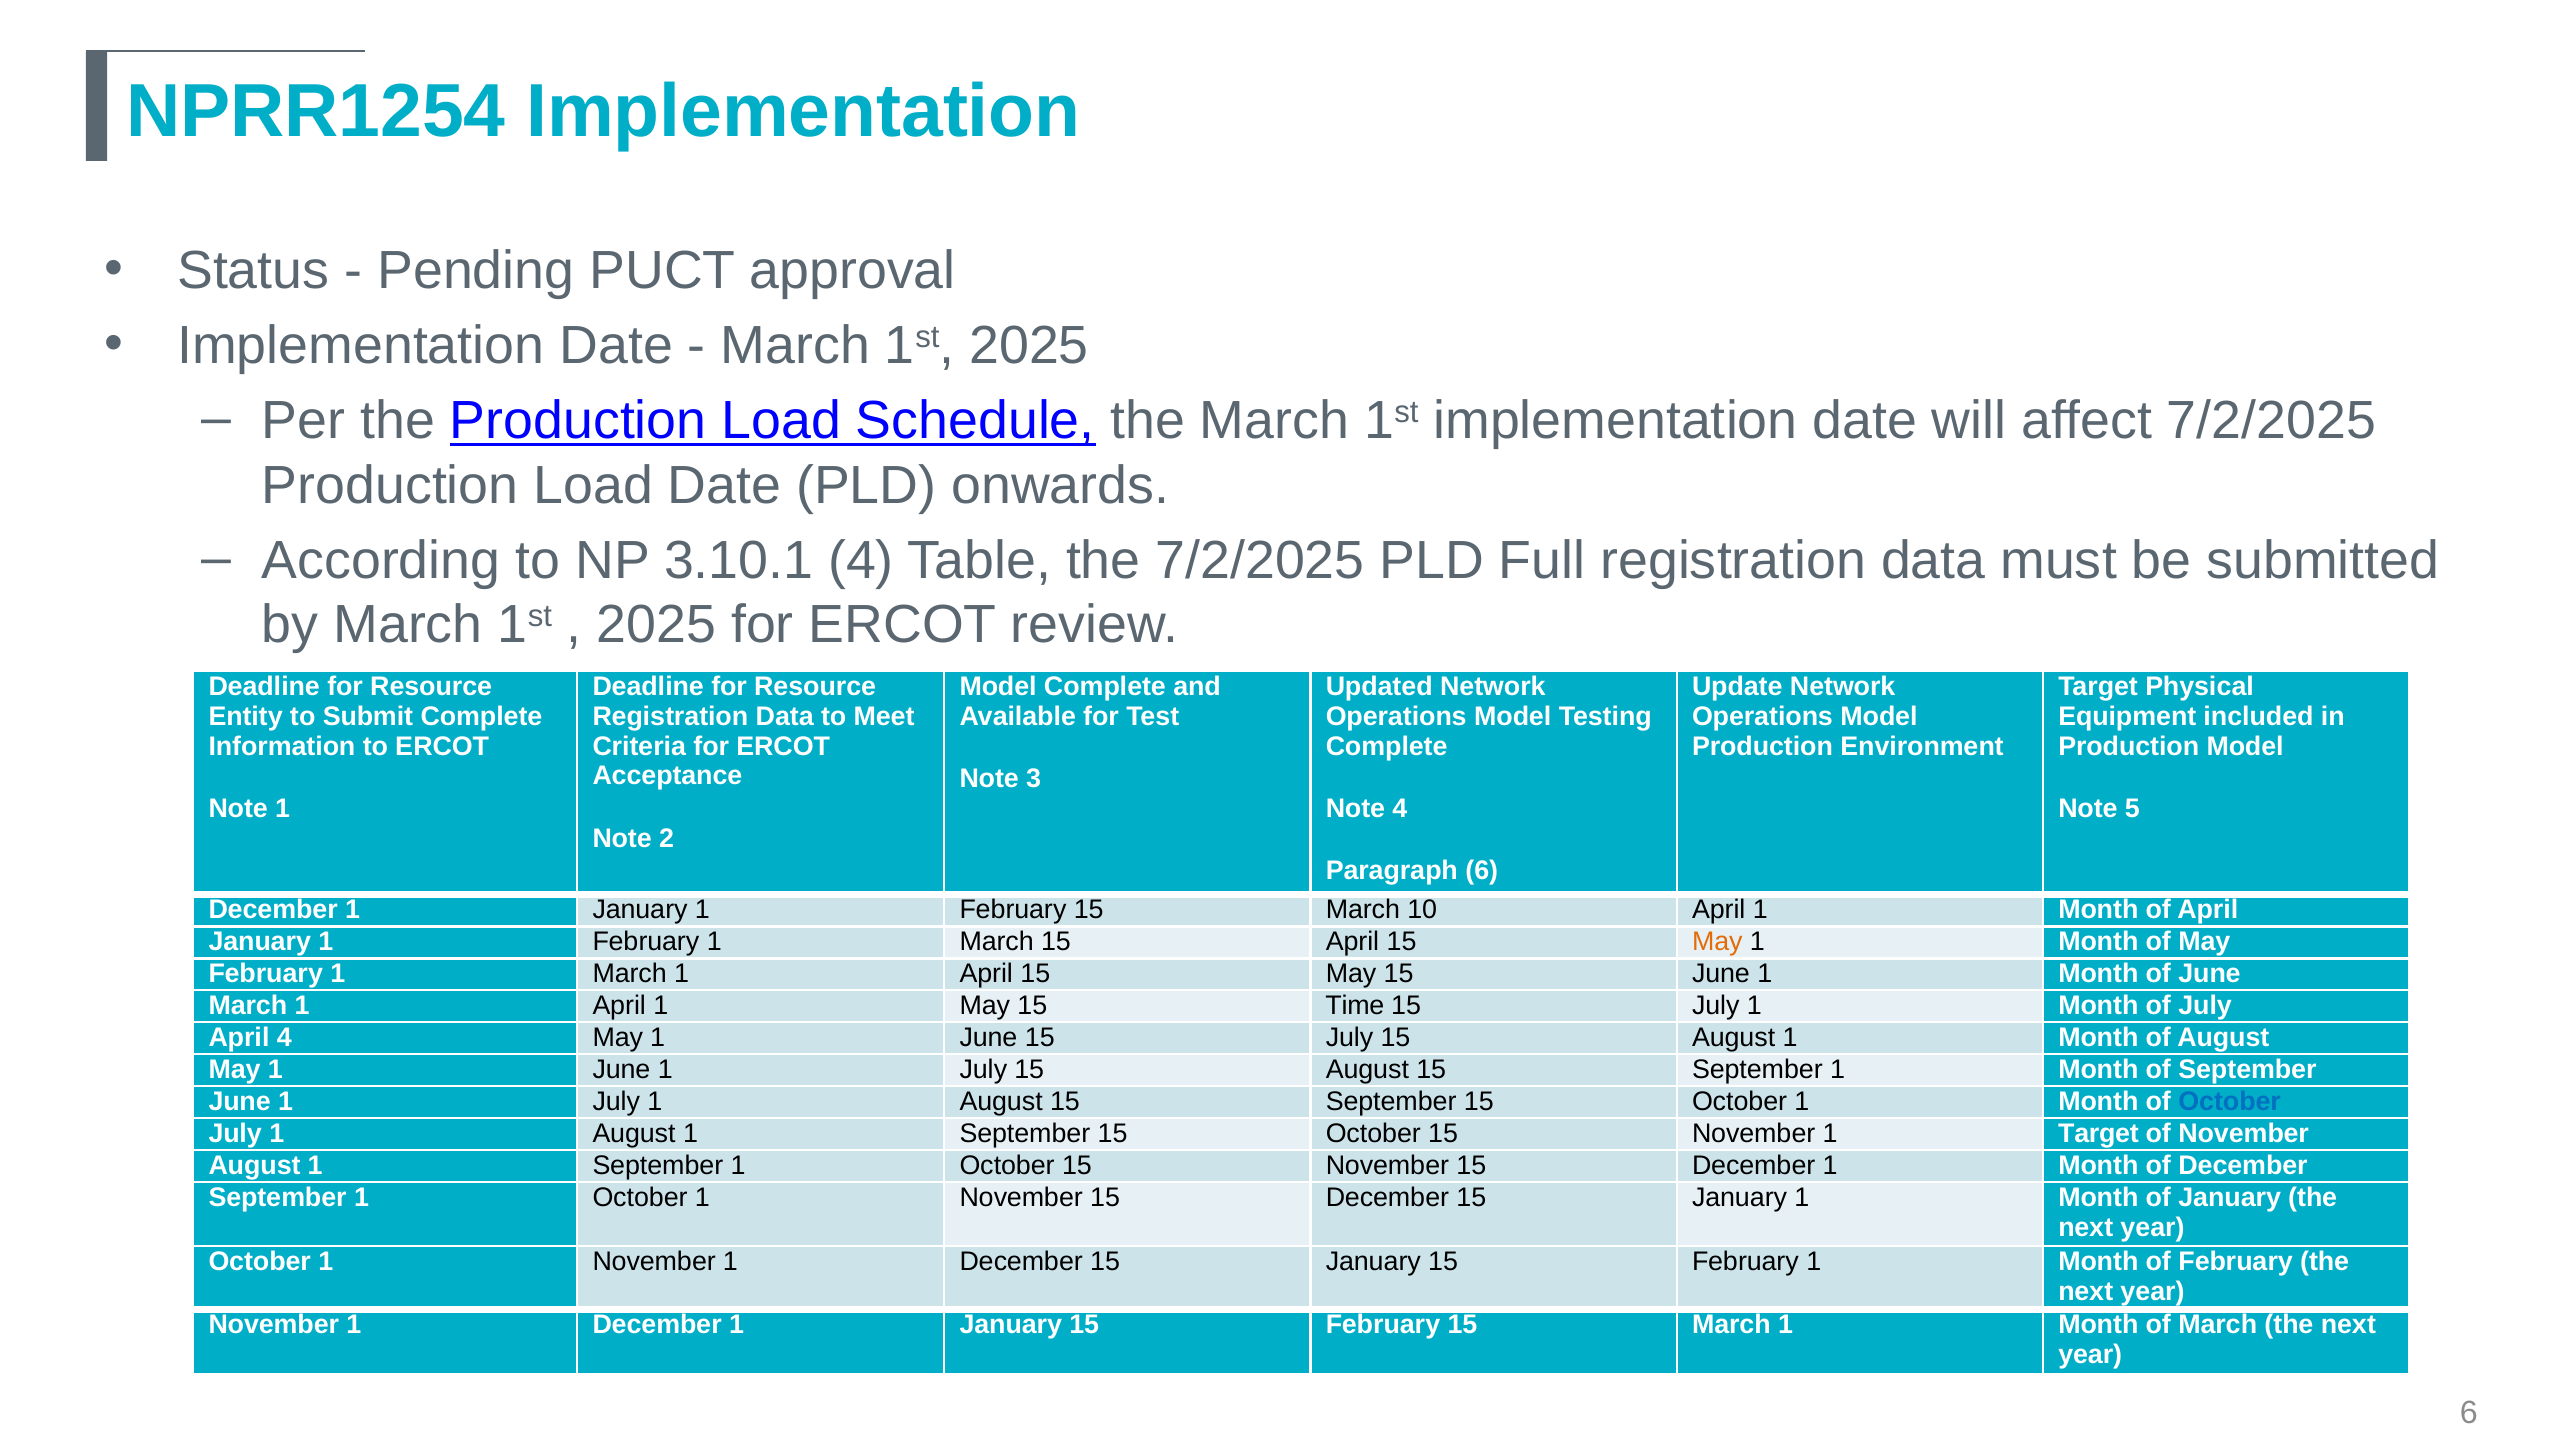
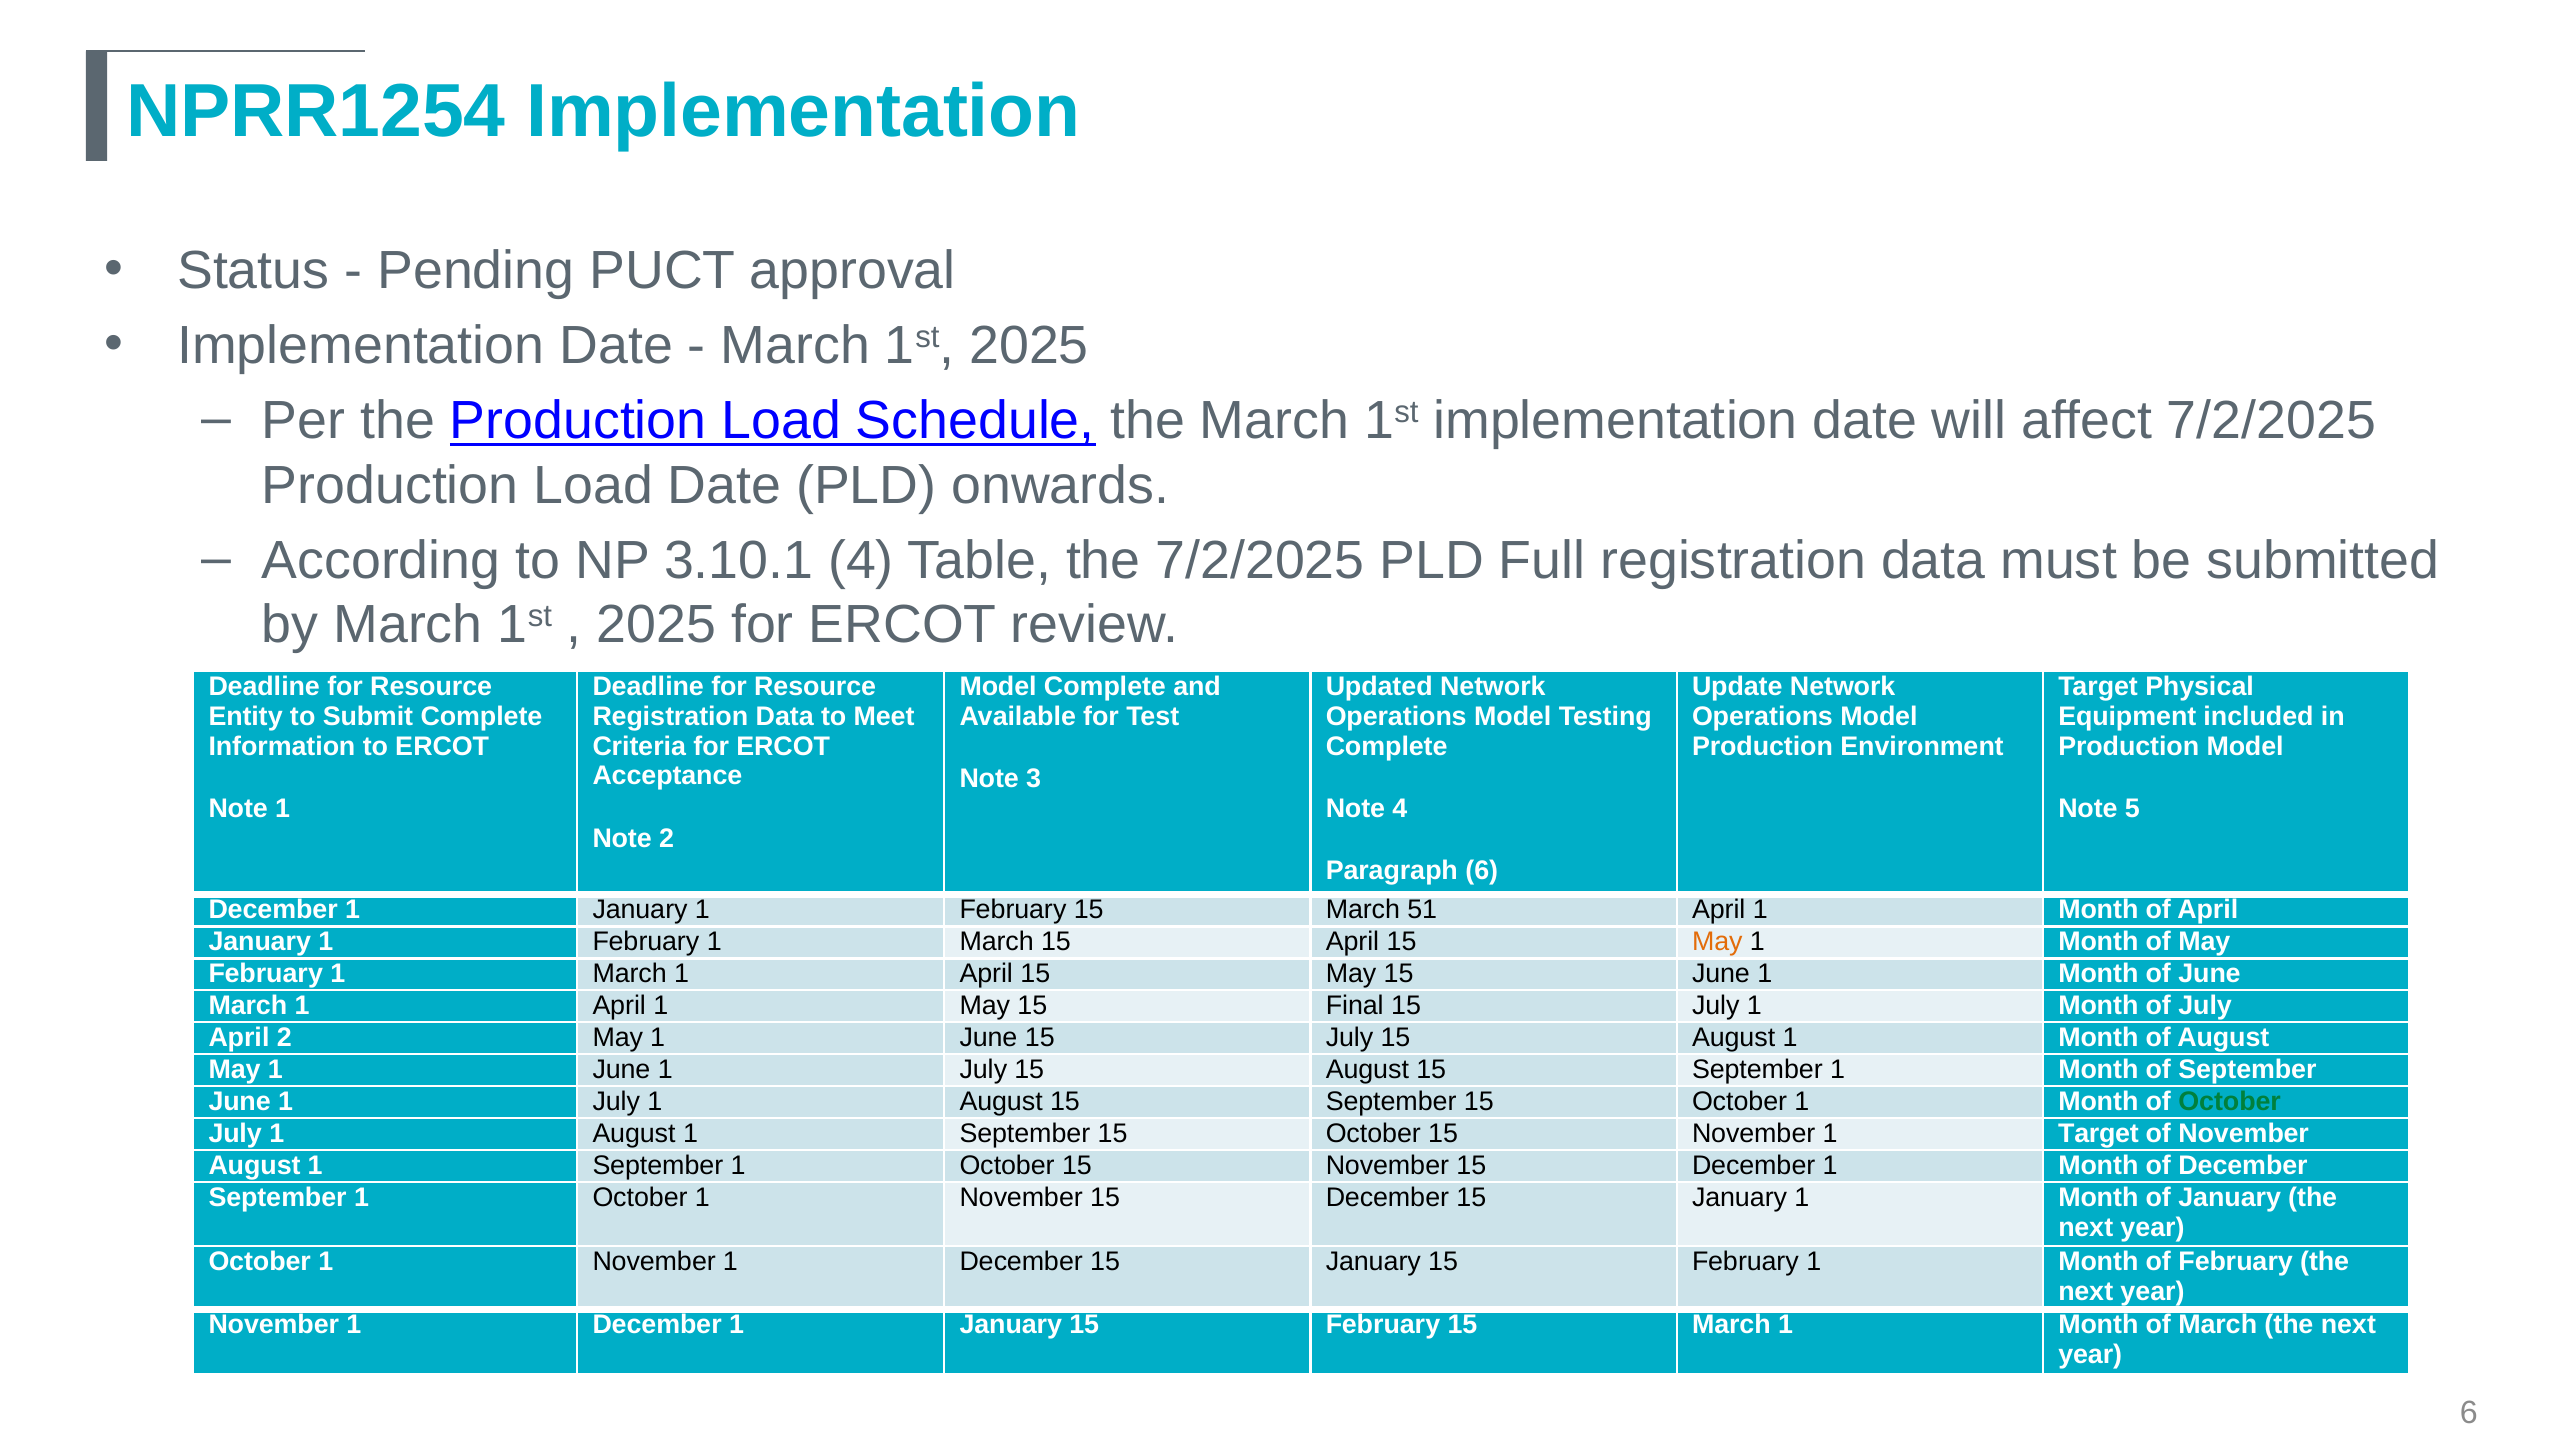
10: 10 -> 51 (1422, 910)
Time: Time -> Final (1355, 1006)
April 4: 4 -> 2 (284, 1038)
October colour: blue -> green (2230, 1101)
